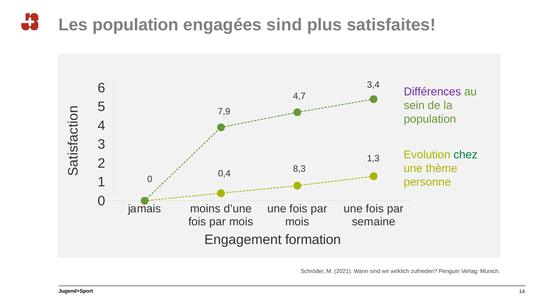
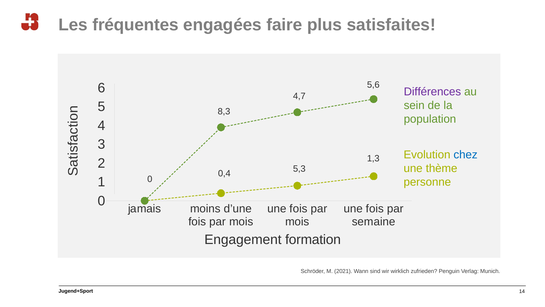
Les population: population -> fréquentes (136, 25)
engagées sind: sind -> faire (284, 25)
3,4: 3,4 -> 5,6 (373, 85)
7,9: 7,9 -> 8,3 (224, 111)
chez colour: green -> blue (466, 155)
8,3: 8,3 -> 5,3 (299, 169)
